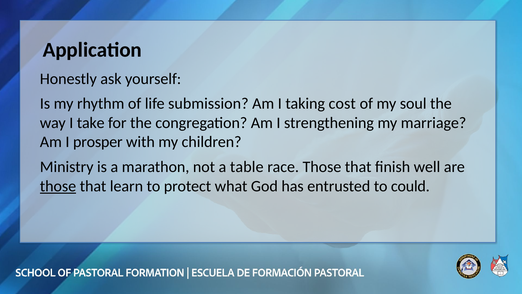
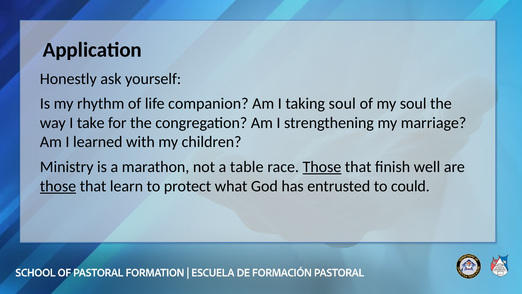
submission: submission -> companion (208, 104)
taking cost: cost -> soul (342, 104)
prosper: prosper -> learned (98, 142)
Those underline: none -> present (322, 167)
